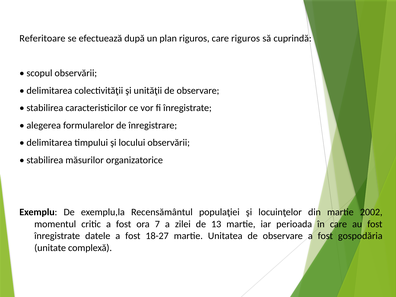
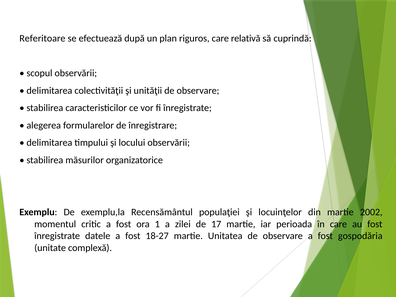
care riguros: riguros -> relativă (246, 38)
7: 7 -> 1 (157, 224)
13: 13 -> 17 (216, 224)
